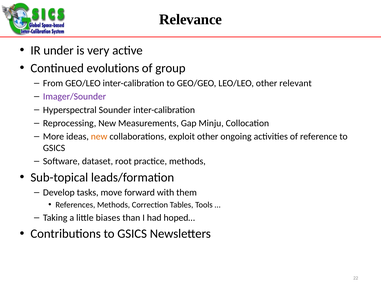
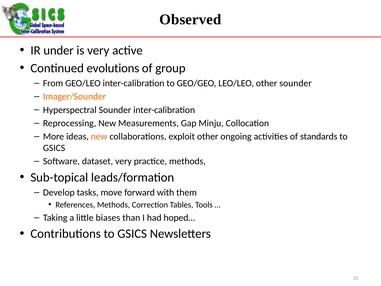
Relevance: Relevance -> Observed (190, 19)
other relevant: relevant -> sounder (296, 83)
Imager/Sounder colour: purple -> orange (75, 96)
reference: reference -> standards (319, 136)
dataset root: root -> very (123, 161)
